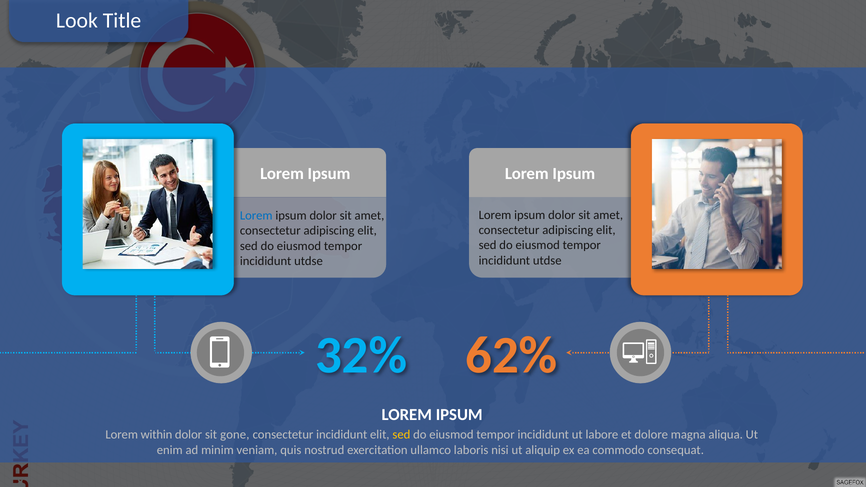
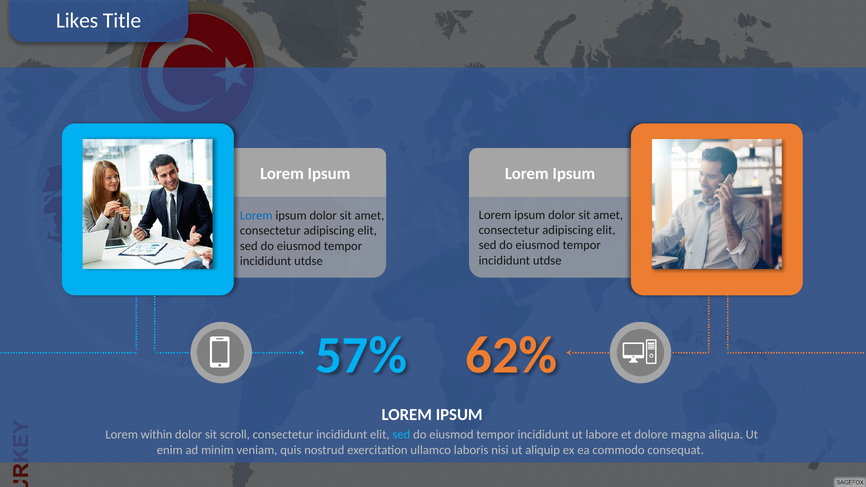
Look: Look -> Likes (77, 20)
32%: 32% -> 57% (361, 355)
gone: gone -> scroll (235, 435)
sed colour: yellow -> light blue (401, 435)
